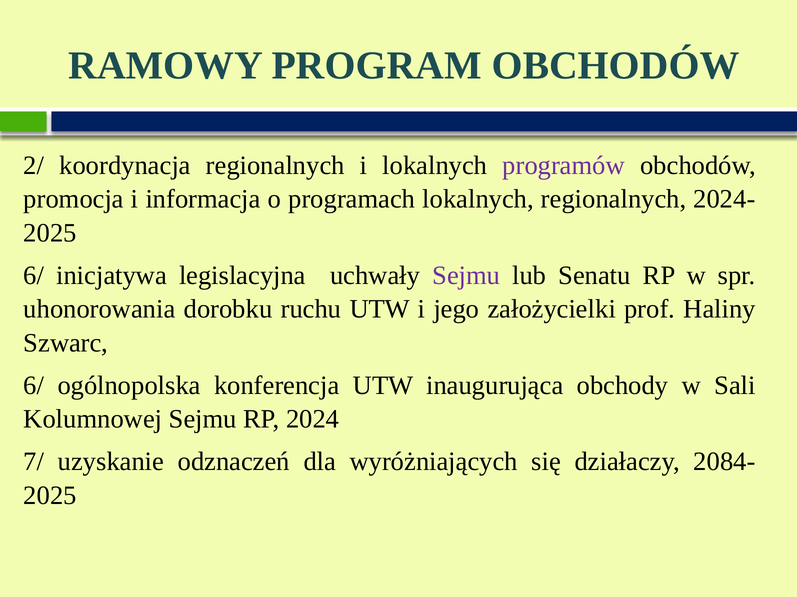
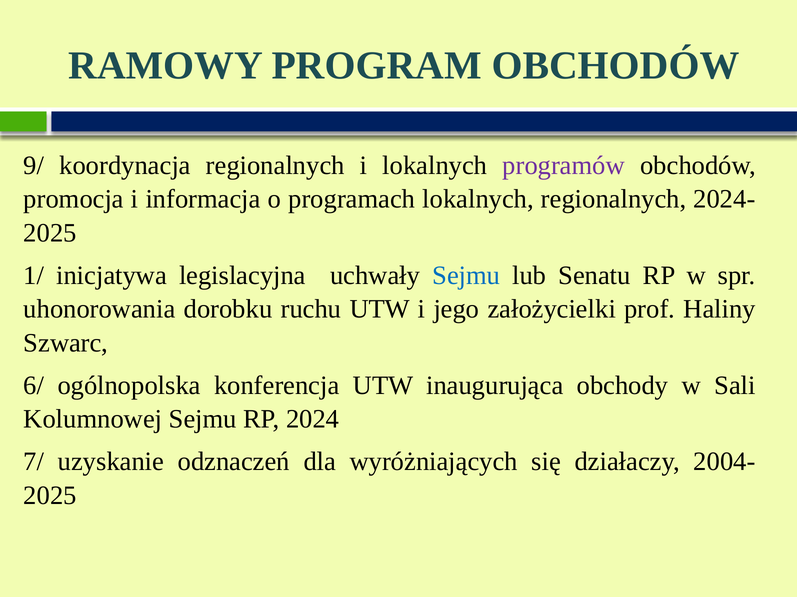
2/: 2/ -> 9/ (34, 166)
6/: 6/ -> 1/ (34, 276)
Sejmu colour: purple -> blue (466, 276)
2084-: 2084- -> 2004- (724, 462)
